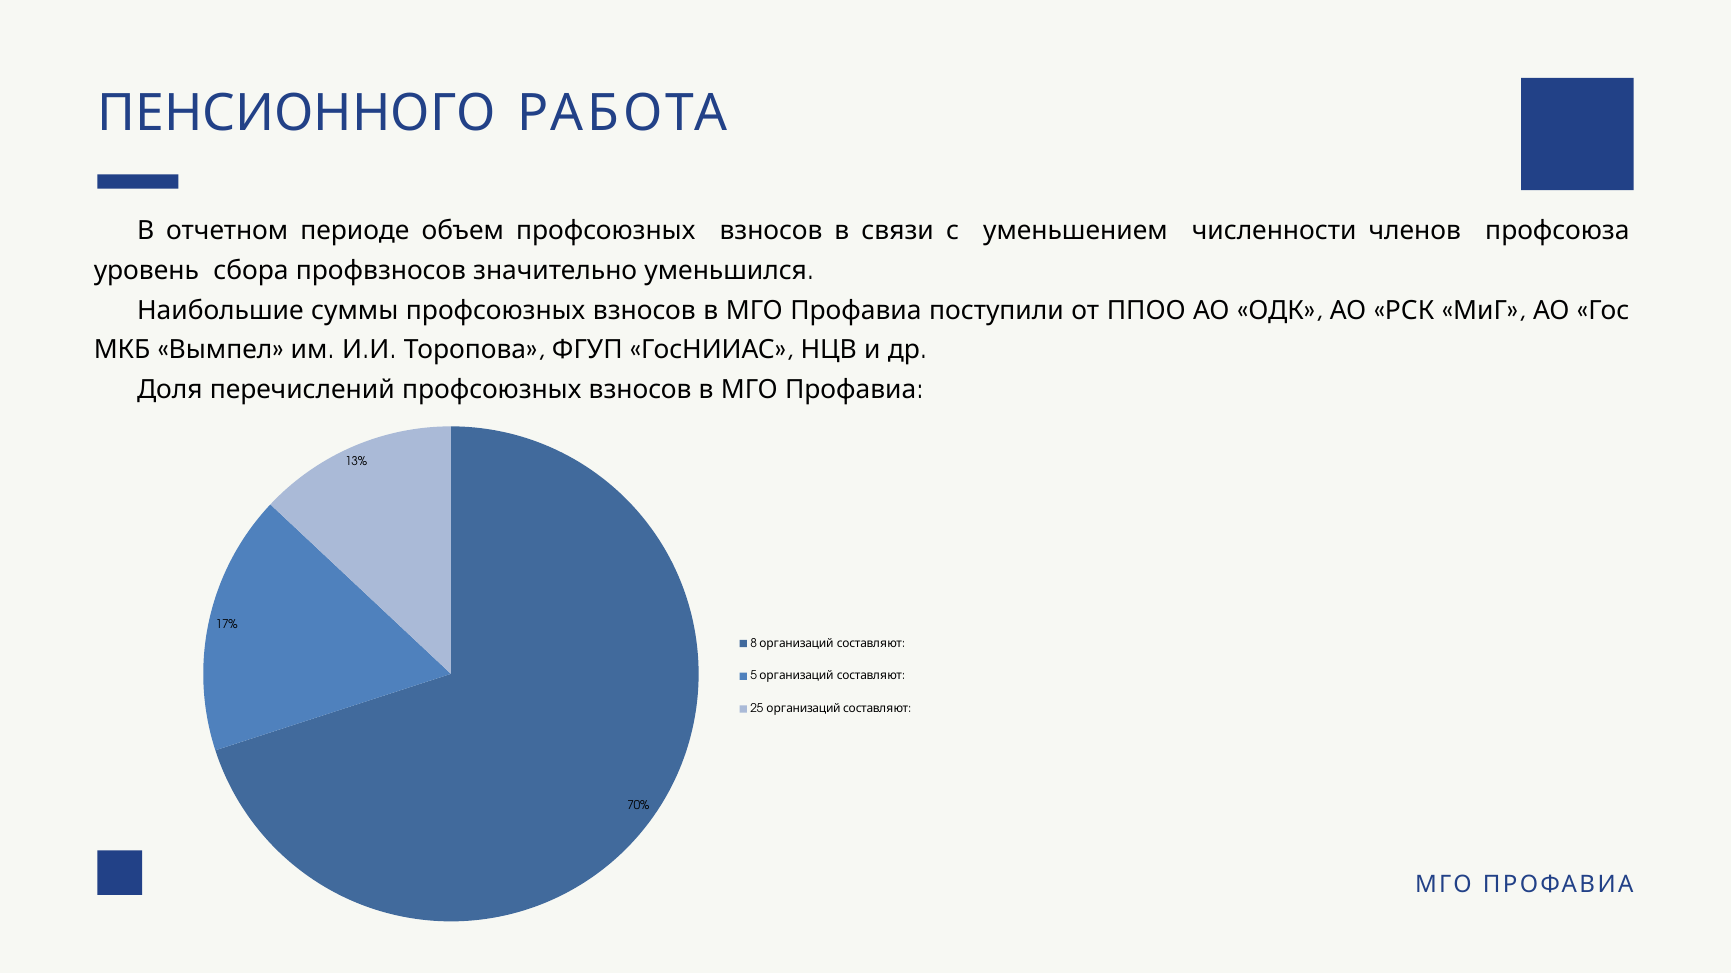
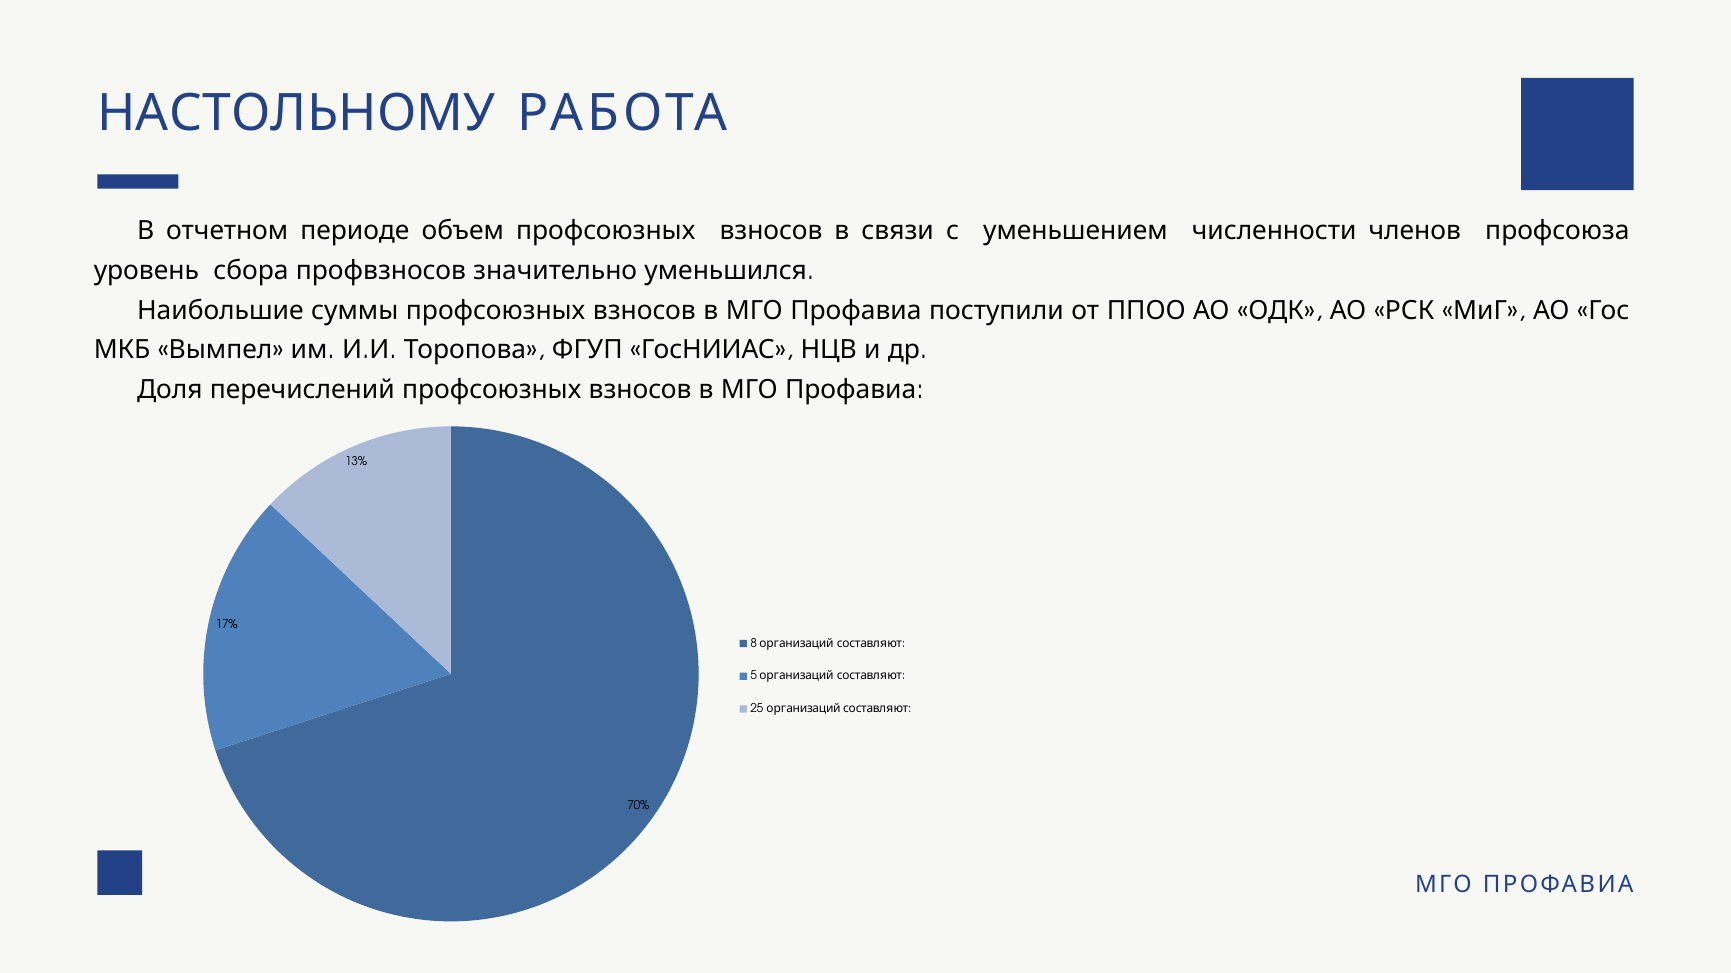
ПЕНСИОННОГО: ПЕНСИОННОГО -> НАСТОЛЬНОМУ (297, 113)
